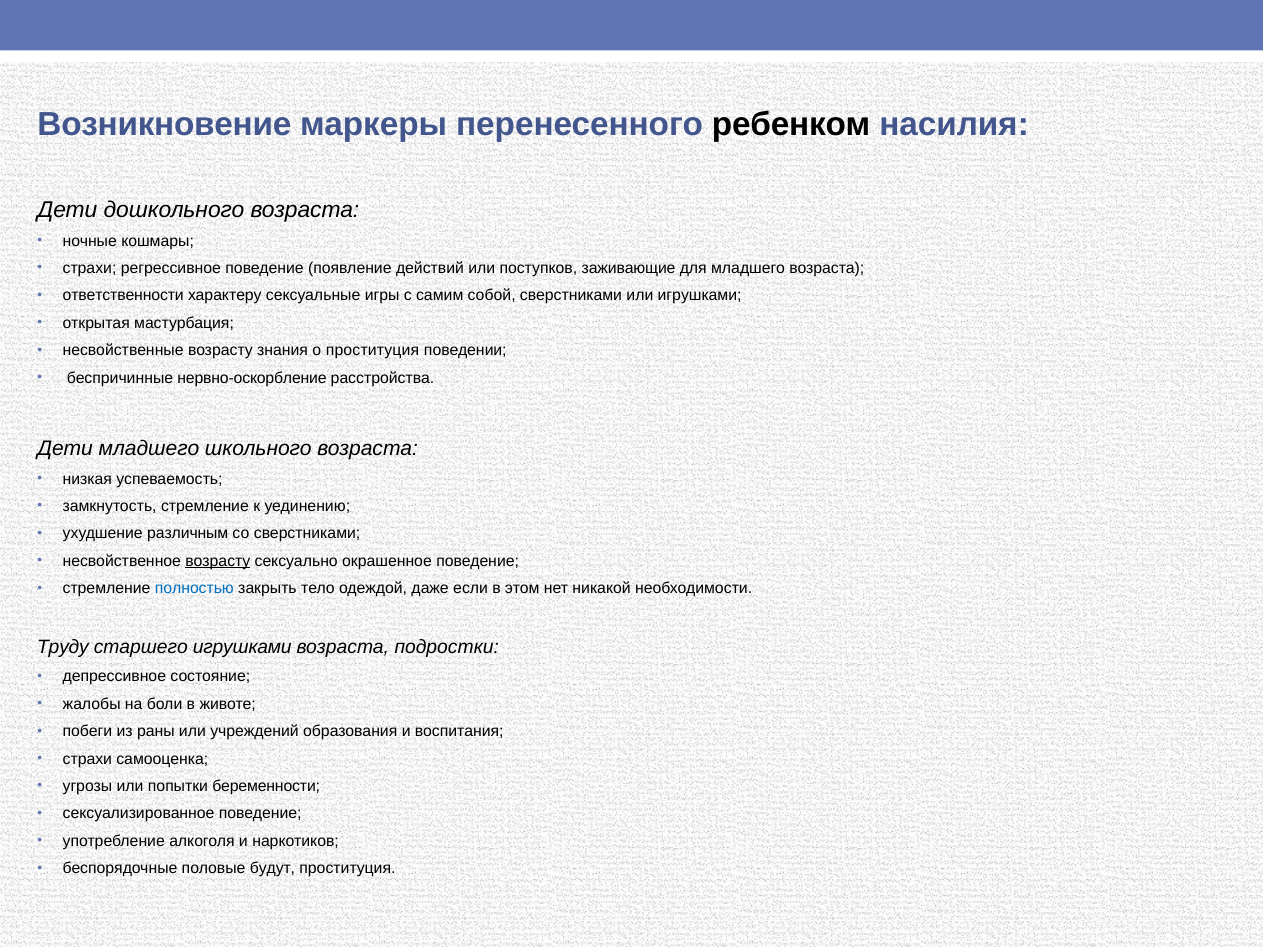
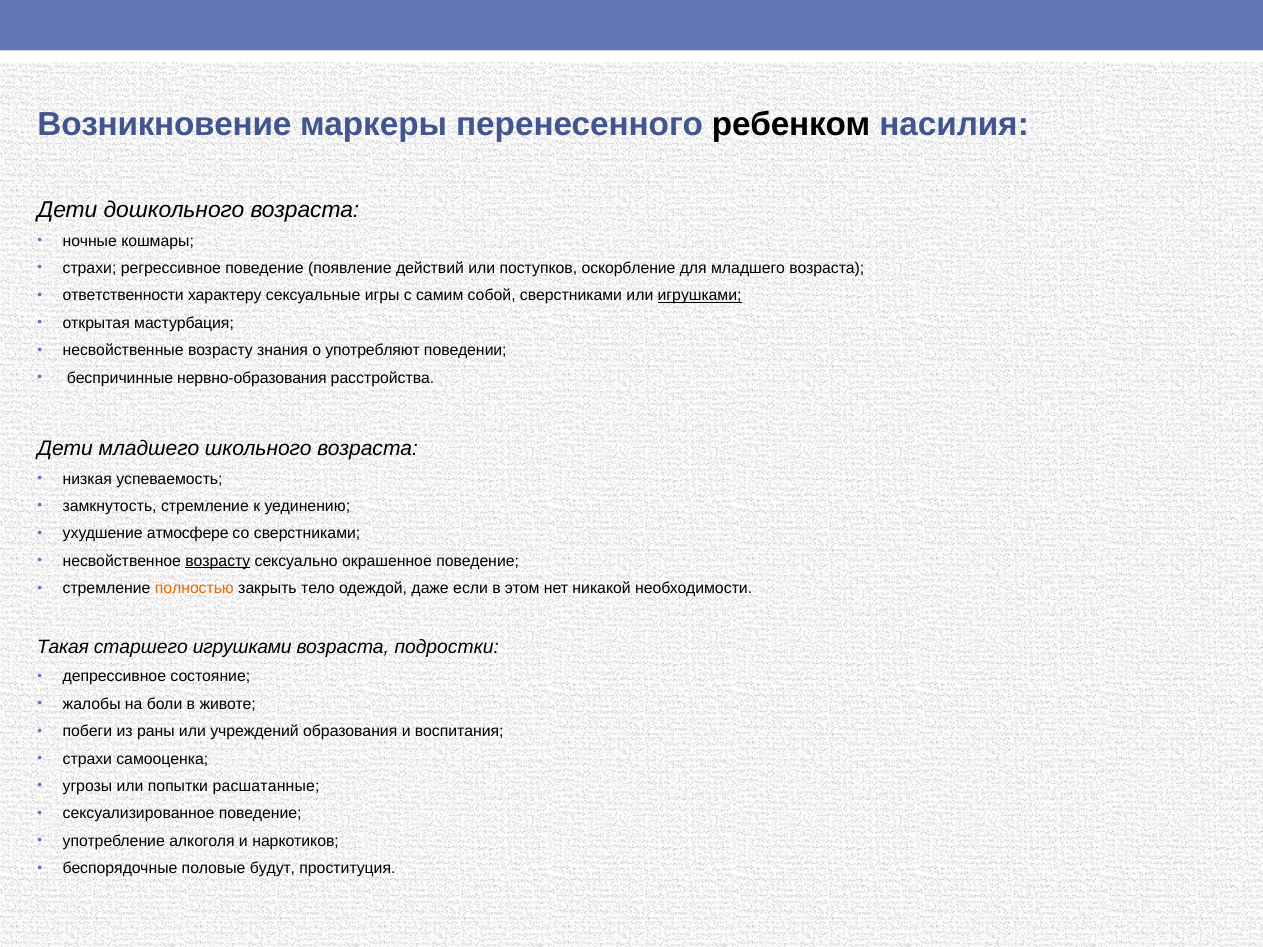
заживающие: заживающие -> оскорбление (629, 268)
игрушками underline: none -> present (700, 296)
о проституция: проституция -> употребляют (373, 351)
нервно-оскорбление: нервно-оскорбление -> нервно-образования (252, 378)
различным: различным -> атмосфере (188, 534)
полностью colour: blue -> orange (194, 589)
Труду: Труду -> Такая (63, 648)
беременности: беременности -> расшатанные (266, 786)
